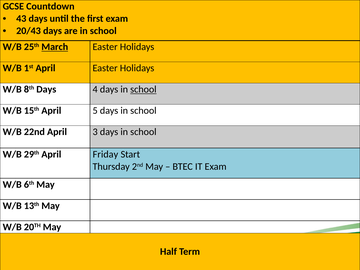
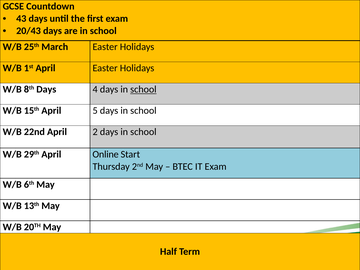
March underline: present -> none (55, 47)
3: 3 -> 2 (95, 132)
Friday: Friday -> Online (106, 154)
